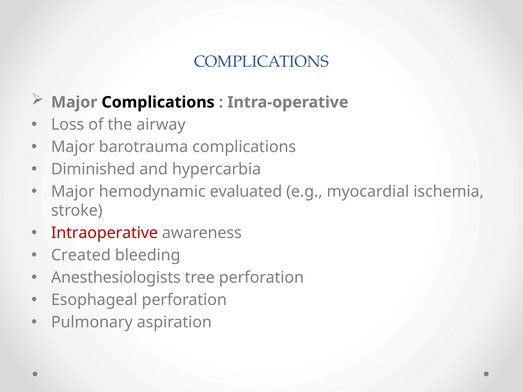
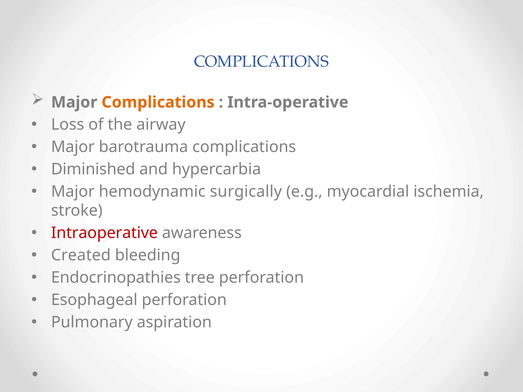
Complications colour: black -> orange (158, 102)
evaluated: evaluated -> surgically (246, 192)
Anesthesiologists: Anesthesiologists -> Endocrinopathies (116, 278)
